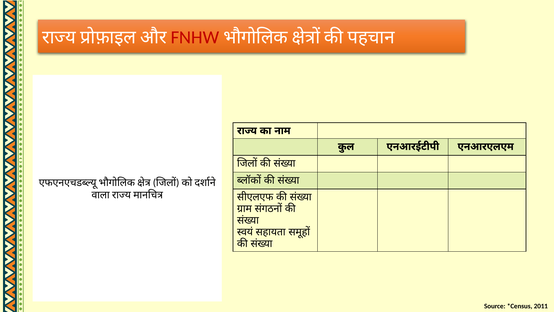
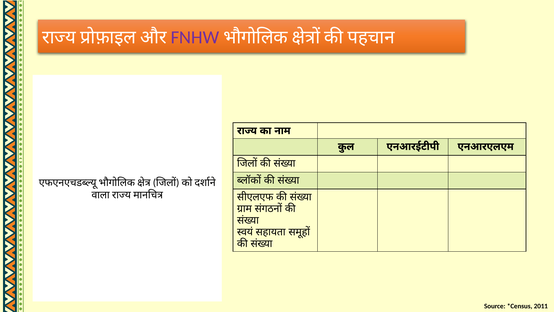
FNHW colour: red -> purple (195, 37)
